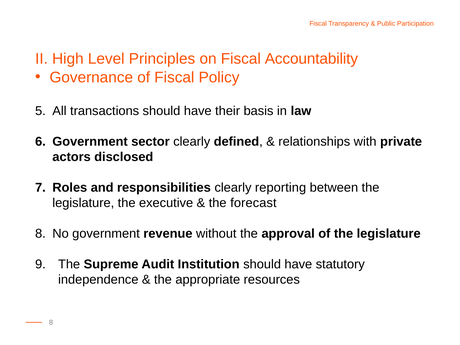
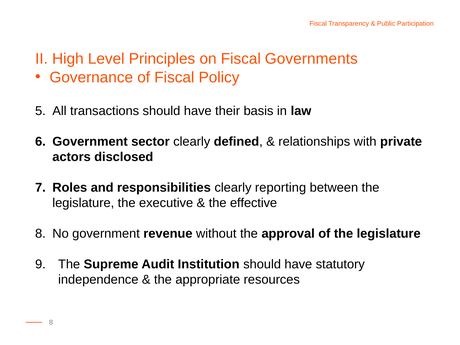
Accountability: Accountability -> Governments (311, 59)
forecast: forecast -> effective (254, 203)
